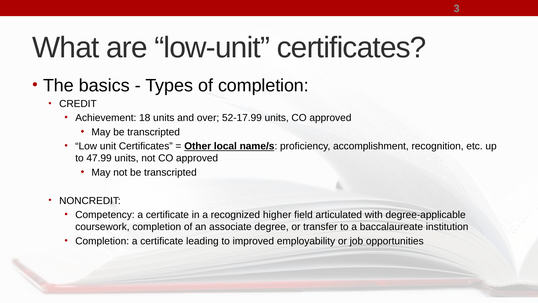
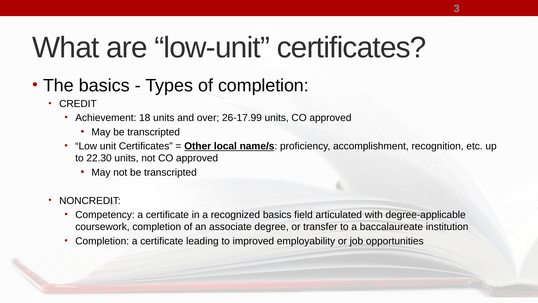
52-17.99: 52-17.99 -> 26-17.99 (242, 118)
47.99: 47.99 -> 22.30 (99, 158)
recognized higher: higher -> basics (277, 215)
